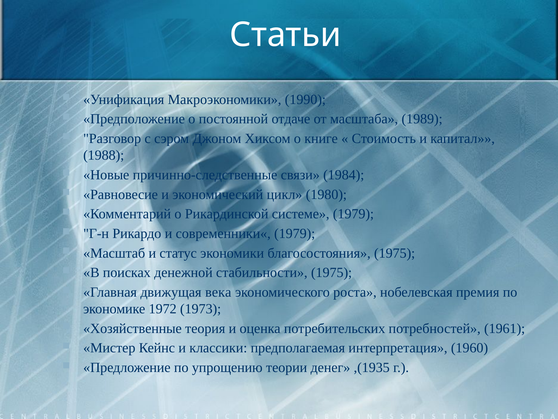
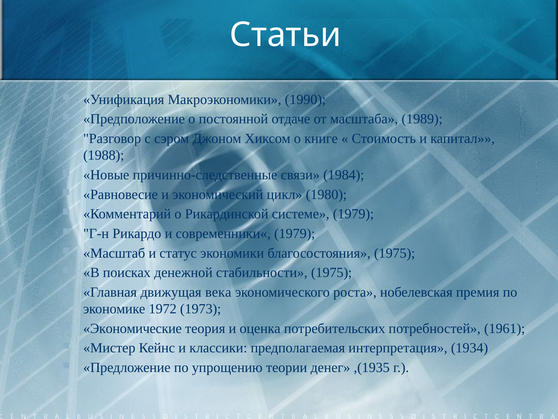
Хозяйственные: Хозяйственные -> Экономические (133, 328)
1960: 1960 -> 1934 (470, 348)
